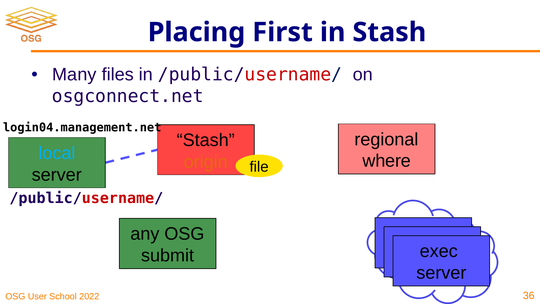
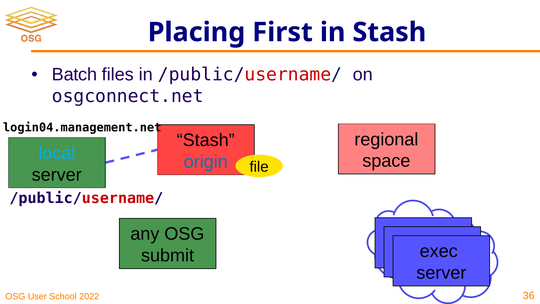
Many: Many -> Batch (75, 75)
where: where -> space (387, 161)
origin colour: orange -> blue (206, 162)
